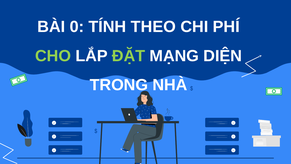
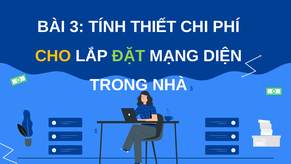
0: 0 -> 3 (77, 27)
THEO: THEO -> THIẾT (153, 27)
CHO colour: light green -> yellow (53, 56)
